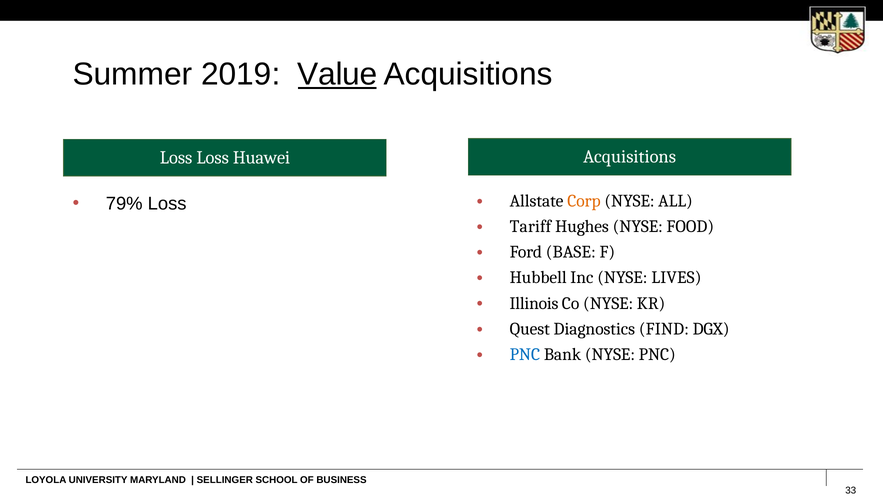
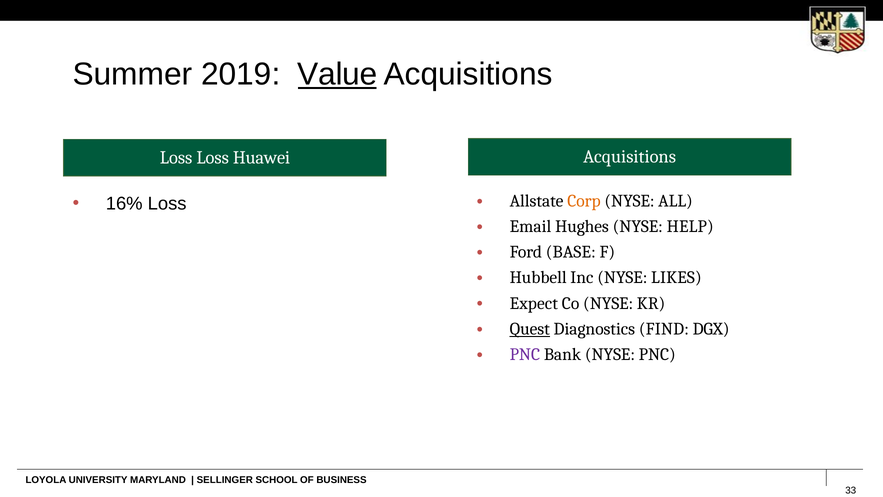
79%: 79% -> 16% (124, 203)
Tariff: Tariff -> Email (531, 226)
FOOD: FOOD -> HELP (690, 226)
LIVES: LIVES -> LIKES (676, 278)
Illinois: Illinois -> Expect (534, 303)
Quest underline: none -> present (530, 329)
PNC colour: blue -> purple (525, 354)
